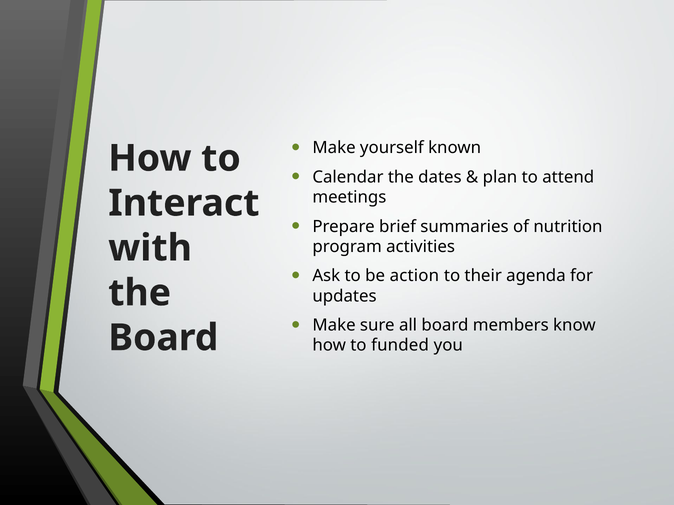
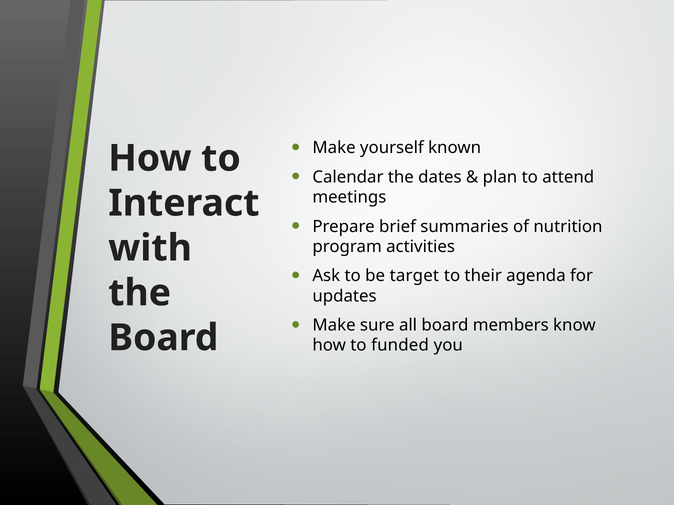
action: action -> target (414, 276)
